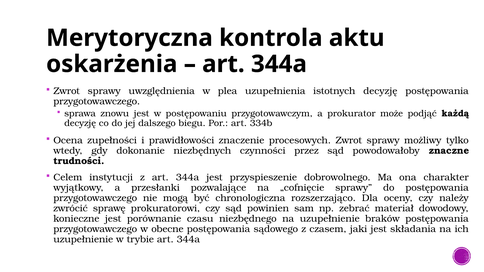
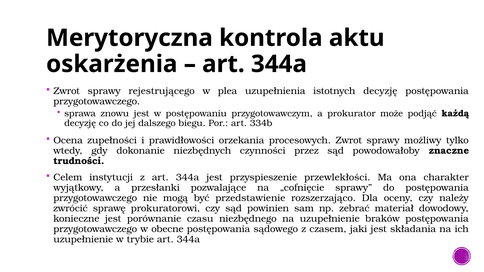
uwzględnienia: uwzględnienia -> rejestrującego (162, 91)
znaczenie: znaczenie -> orzekania (242, 141)
dobrowolnego: dobrowolnego -> przewlekłości (337, 178)
chronologiczna: chronologiczna -> przedstawienie (250, 198)
